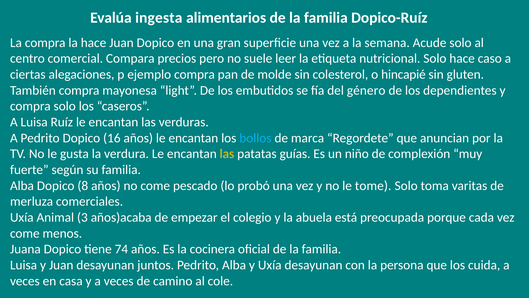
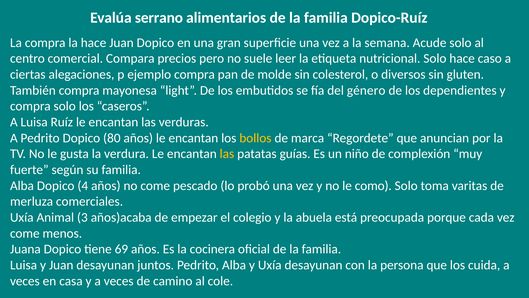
ingesta: ingesta -> serrano (159, 18)
hincapié: hincapié -> diversos (403, 74)
16: 16 -> 80 (112, 138)
bollos colour: light blue -> yellow (255, 138)
8: 8 -> 4 (83, 185)
tome: tome -> como (373, 185)
74: 74 -> 69 (121, 249)
